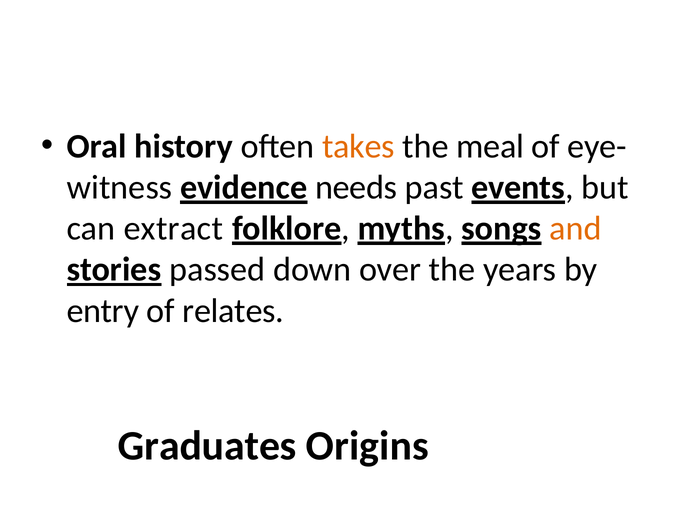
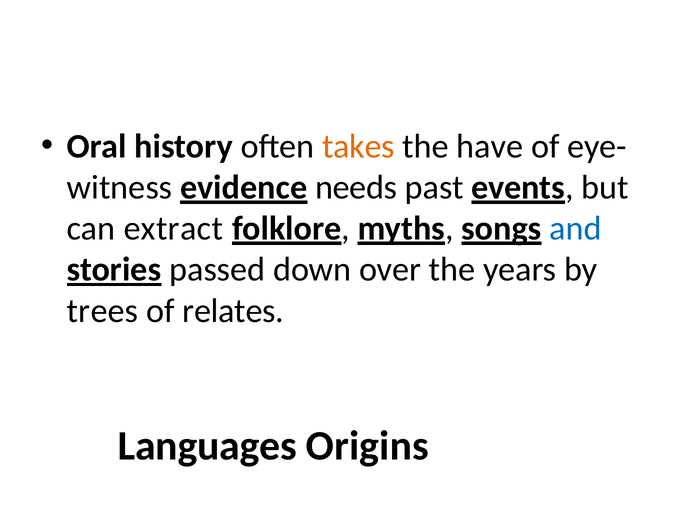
meal: meal -> have (490, 146)
and colour: orange -> blue (575, 228)
entry: entry -> trees (103, 311)
Graduates: Graduates -> Languages (207, 446)
